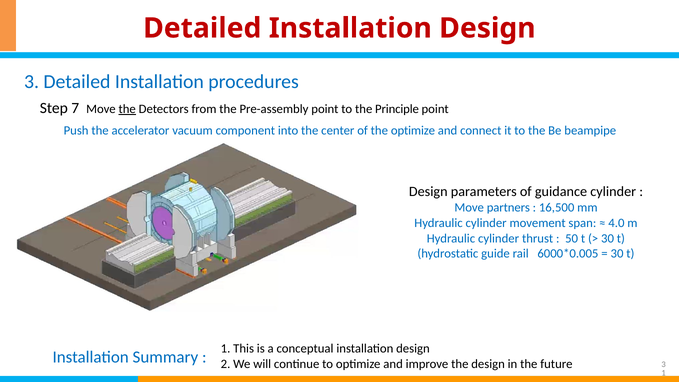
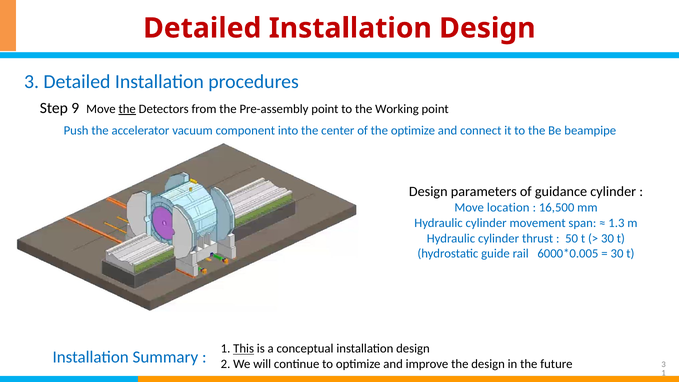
7: 7 -> 9 (75, 108)
Principle: Principle -> Working (397, 109)
partners: partners -> location (508, 208)
4.0: 4.0 -> 1.3 (616, 223)
This underline: none -> present (244, 349)
